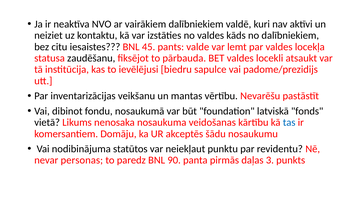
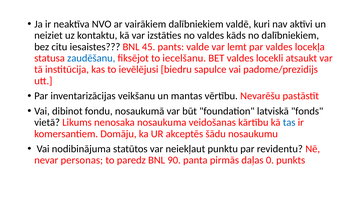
zaudēšanu colour: black -> blue (91, 58)
pārbauda: pārbauda -> iecelšanu (184, 58)
3: 3 -> 0 (270, 160)
